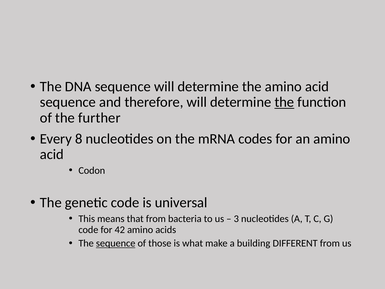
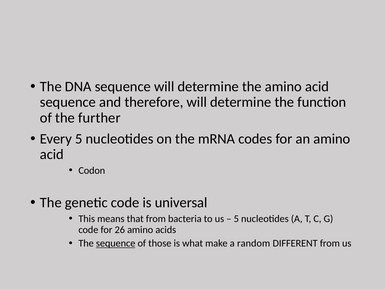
the underline: present -> none (284, 102)
Every 8: 8 -> 5 (79, 139)
3: 3 -> 5 (236, 219)
42: 42 -> 26 (120, 229)
building: building -> random (254, 243)
